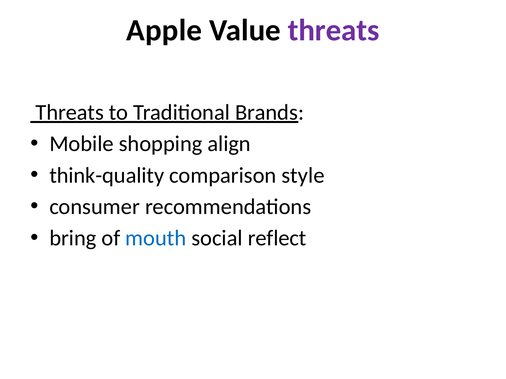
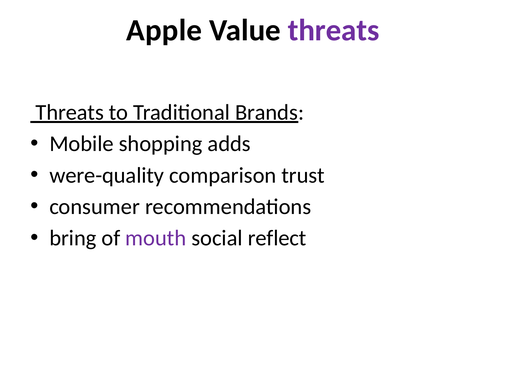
align: align -> adds (229, 144)
think-quality: think-quality -> were-quality (107, 176)
style: style -> trust (303, 176)
mouth colour: blue -> purple (156, 239)
